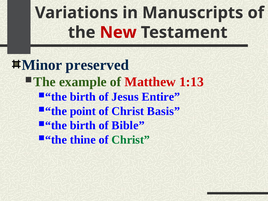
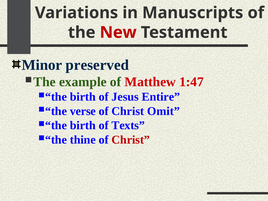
1:13: 1:13 -> 1:47 (191, 82)
point: point -> verse (83, 111)
Basis: Basis -> Omit (163, 111)
Bible: Bible -> Texts (128, 125)
Christ colour: green -> red (131, 140)
